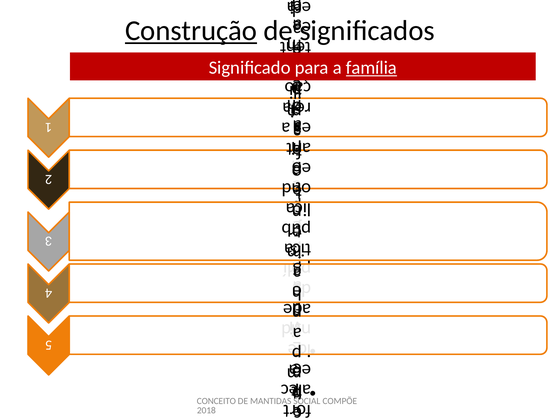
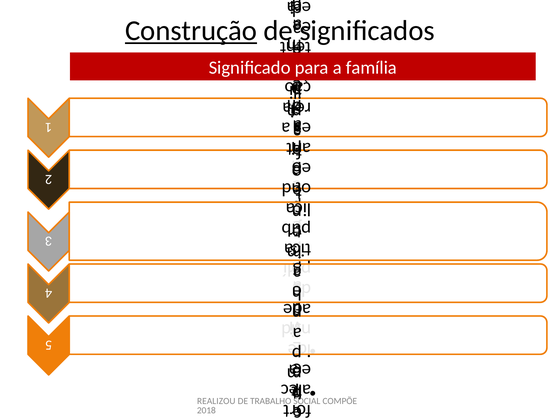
família underline: present -> none (371, 68)
CONCEITO: CONCEITO -> REALIZOU (216, 401)
MANTIDAS: MANTIDAS -> TRABALHO (271, 401)
